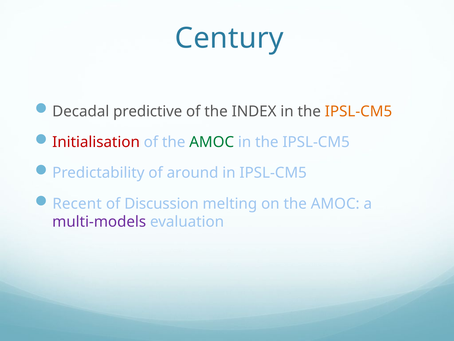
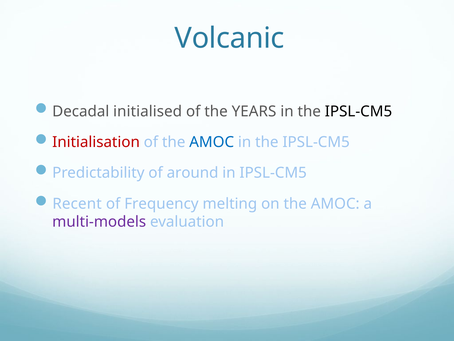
Century: Century -> Volcanic (230, 38)
predictive: predictive -> initialised (148, 111)
INDEX: INDEX -> YEARS (254, 111)
IPSL-CM5 colour: orange -> black (358, 111)
AMOC colour: green -> blue (212, 142)
Discussion: Discussion -> Frequency (161, 204)
